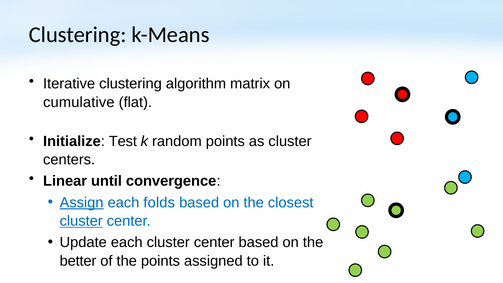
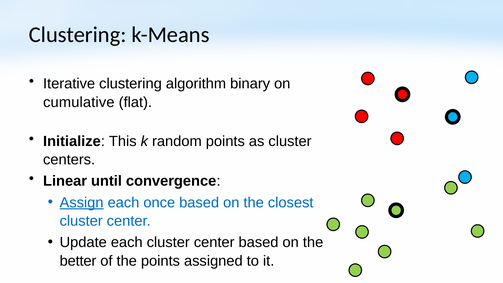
matrix: matrix -> binary (250, 84)
Test: Test -> This (123, 141)
folds: folds -> once (159, 203)
cluster underline: present -> none (81, 221)
